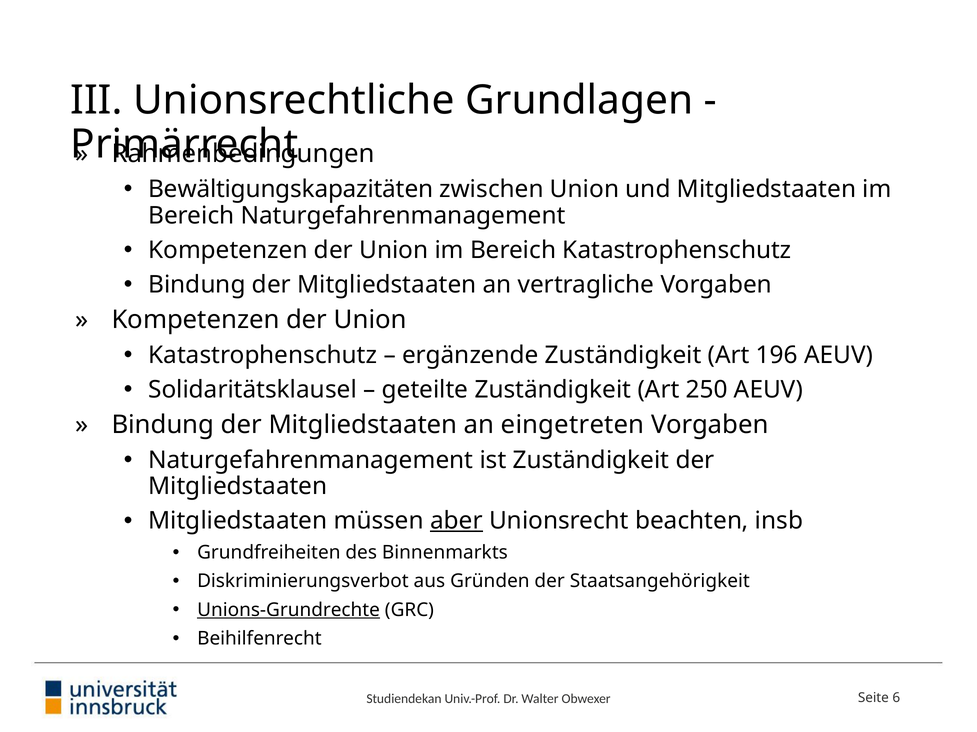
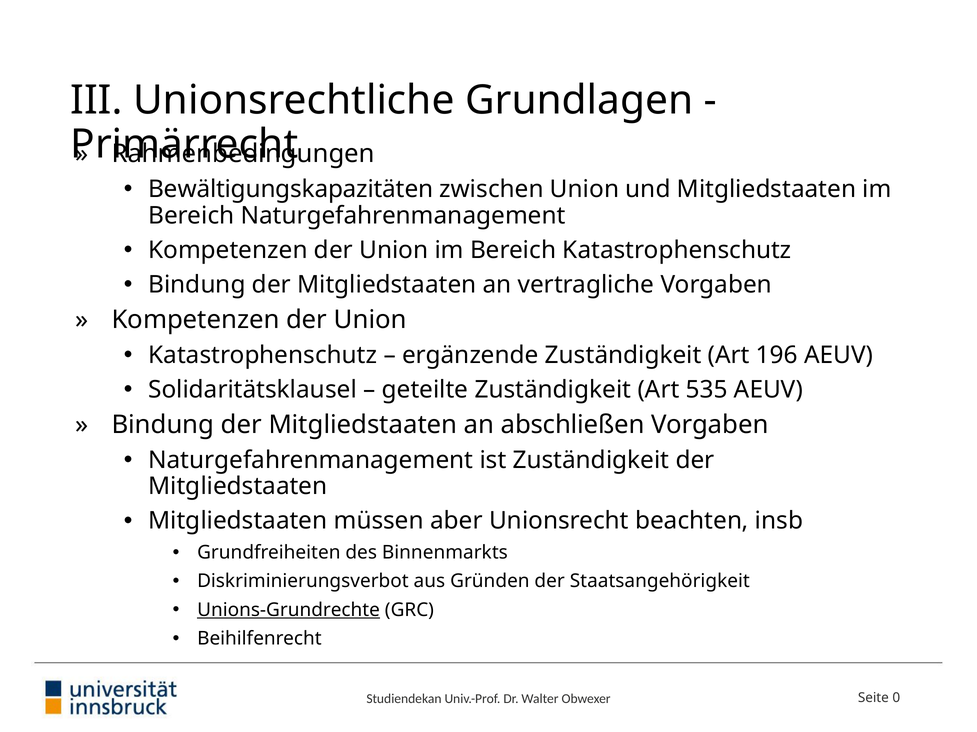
250: 250 -> 535 (707, 390)
eingetreten: eingetreten -> abschließen (573, 425)
aber underline: present -> none (457, 521)
6: 6 -> 0 (896, 699)
